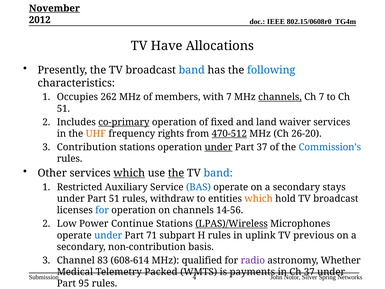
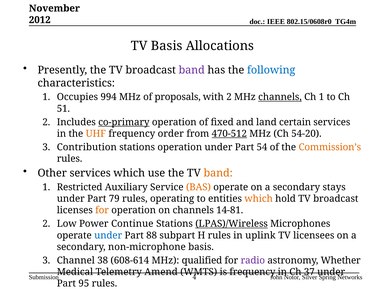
November underline: present -> none (54, 8)
TV Have: Have -> Basis (167, 46)
band colour: blue -> purple (192, 70)
262: 262 -> 994 (109, 97)
members: members -> proposals (178, 97)
with 7: 7 -> 2 (229, 97)
Ch 7: 7 -> 1 (321, 97)
waiver: waiver -> certain (295, 122)
rights: rights -> order (171, 134)
26-20: 26-20 -> 54-20 (306, 134)
under underline: present -> none (219, 147)
Part 37: 37 -> 54 (262, 147)
Commission’s colour: blue -> orange (330, 147)
which underline: present -> none (129, 173)
the underline: present -> none (176, 173)
band colour: blue -> orange (218, 173)
BAS colour: blue -> orange (198, 187)
Part 51: 51 -> 79 (114, 199)
rules withdraw: withdraw -> operating (172, 199)
for colour: blue -> orange (102, 210)
14-56: 14-56 -> 14-81 (230, 210)
71: 71 -> 88 (152, 235)
previous: previous -> licensees (314, 235)
non-contribution: non-contribution -> non-microphone (147, 247)
83: 83 -> 38 (103, 260)
Packed: Packed -> Amend (161, 272)
is payments: payments -> frequency (252, 272)
